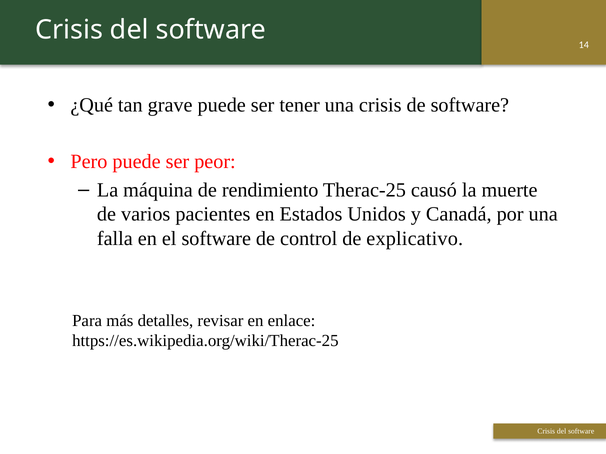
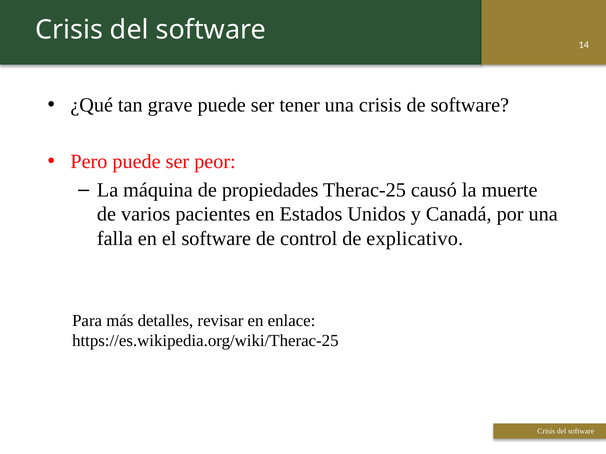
rendimiento: rendimiento -> propiedades (270, 190)
